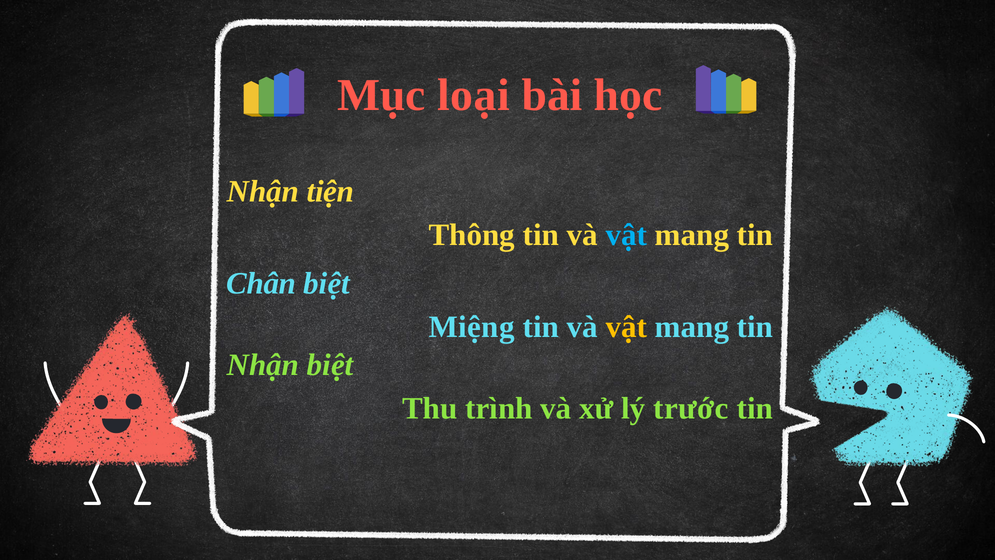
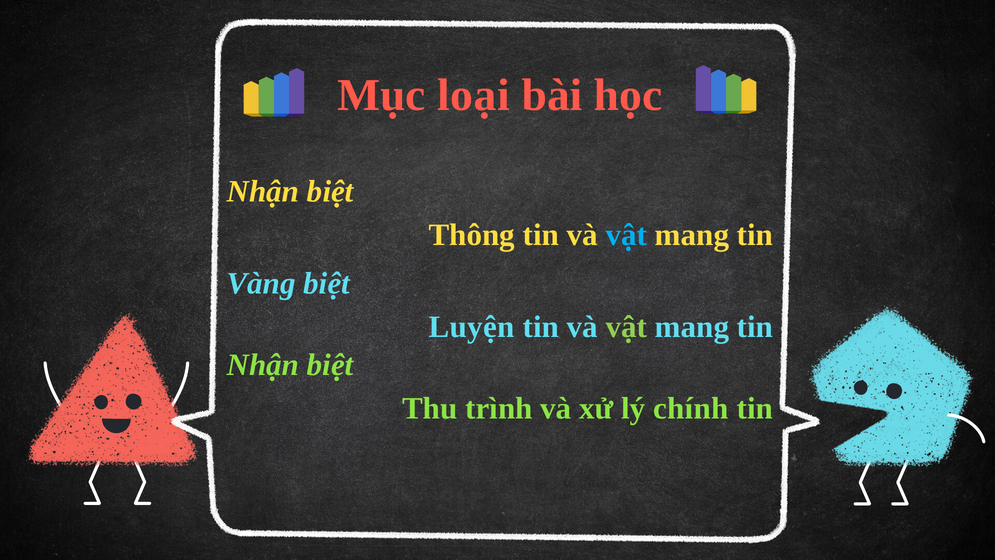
tiện: tiện -> biệt (330, 191)
Chân: Chân -> Vàng (261, 283)
Miệng: Miệng -> Luyện (472, 327)
vật colour: yellow -> light green (626, 327)
trước: trước -> chính (691, 408)
